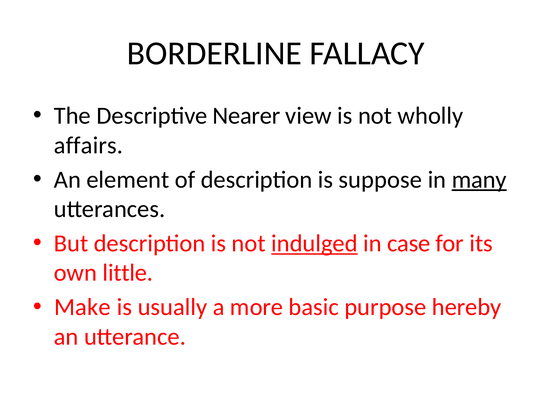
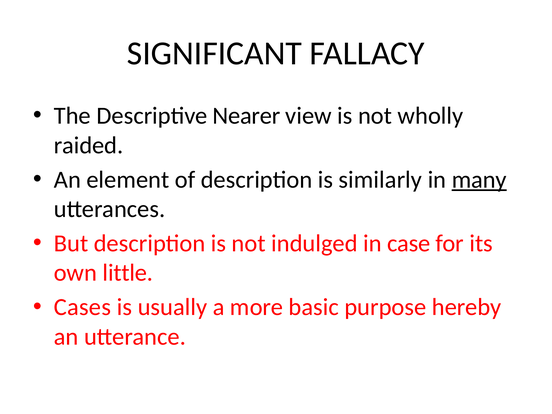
BORDERLINE: BORDERLINE -> SIGNIFICANT (214, 53)
affairs: affairs -> raided (89, 145)
suppose: suppose -> similarly (380, 180)
indulged underline: present -> none (314, 243)
Make: Make -> Cases (82, 307)
